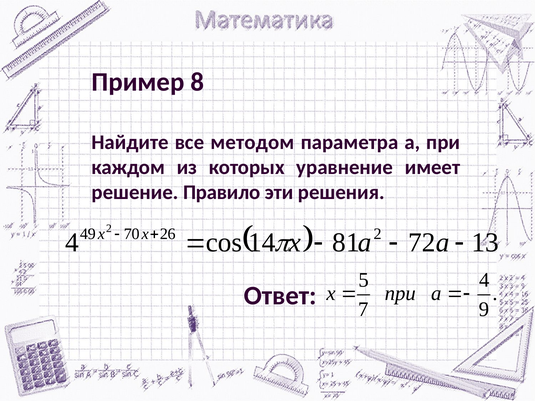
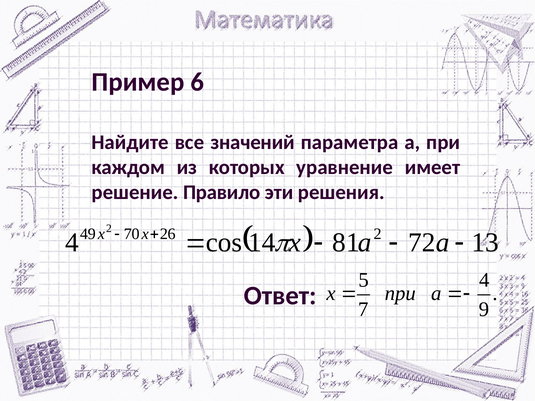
8: 8 -> 6 (197, 82)
методом: методом -> значений (253, 142)
